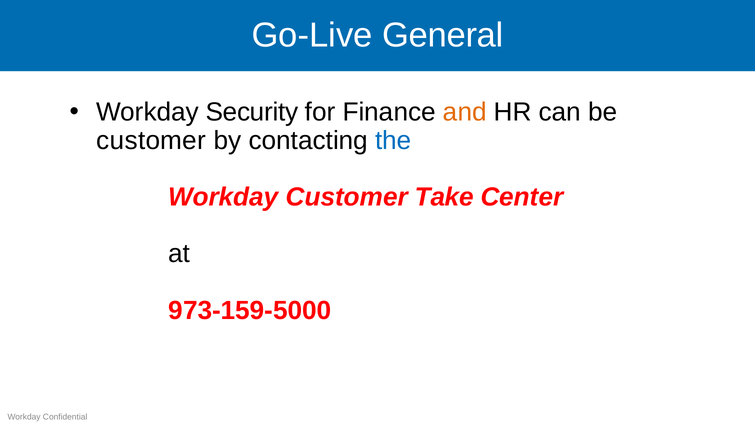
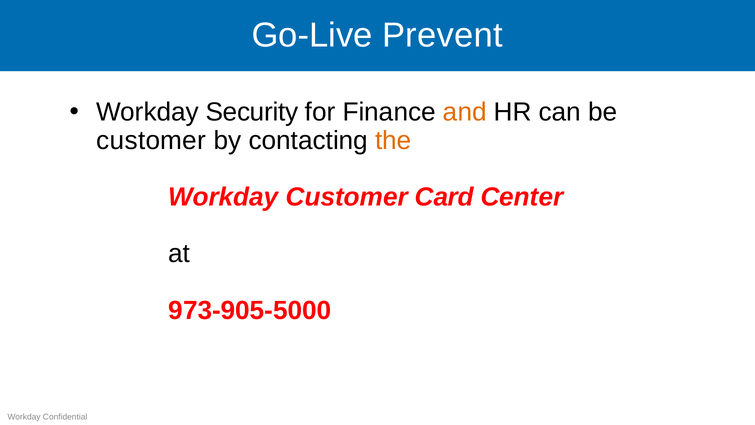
General: General -> Prevent (443, 35)
the colour: blue -> orange (393, 140)
Take: Take -> Card (444, 197)
973-159-5000: 973-159-5000 -> 973-905-5000 (250, 310)
